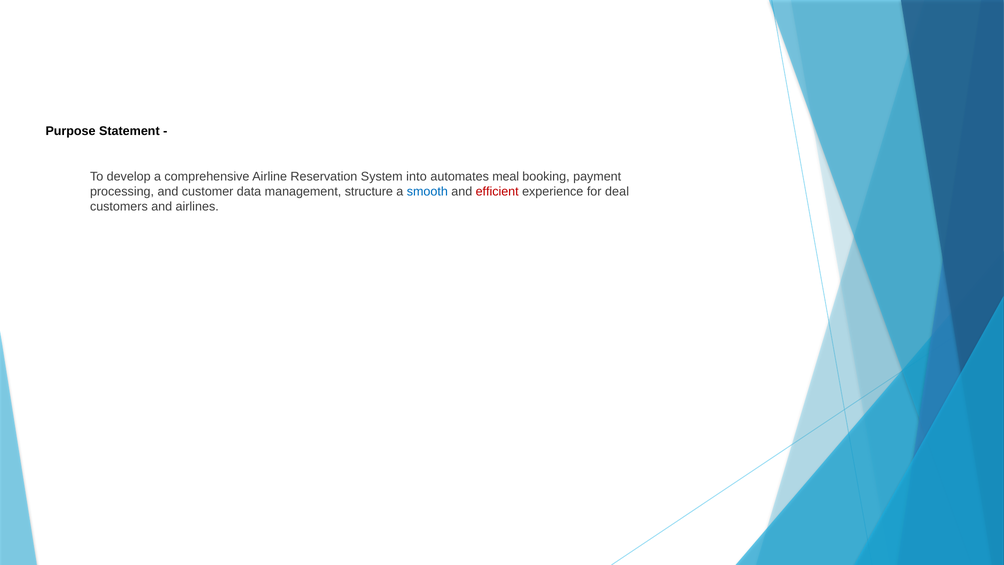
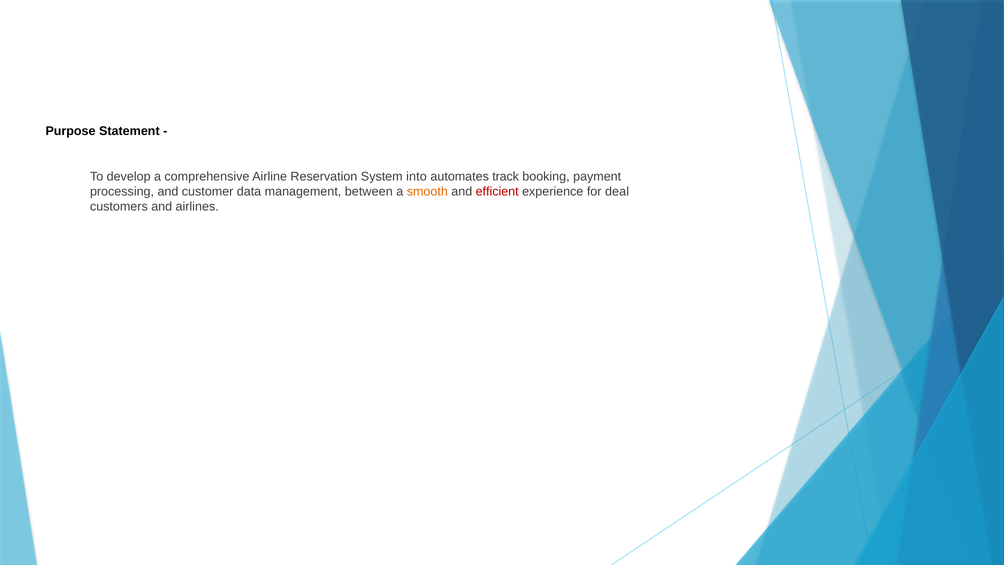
meal: meal -> track (506, 176)
structure: structure -> between (369, 191)
smooth colour: blue -> orange (427, 191)
